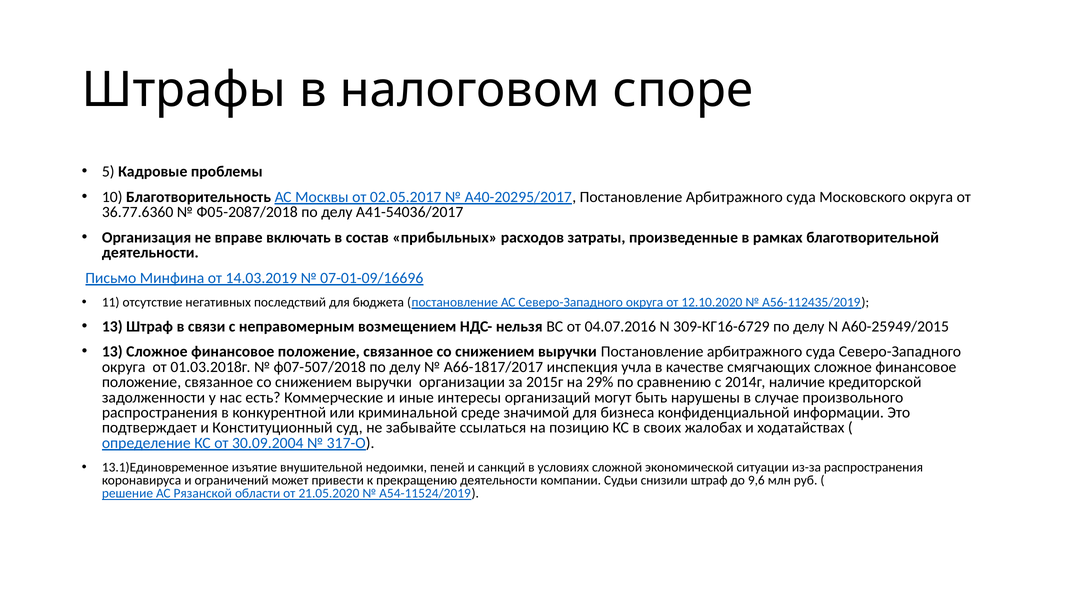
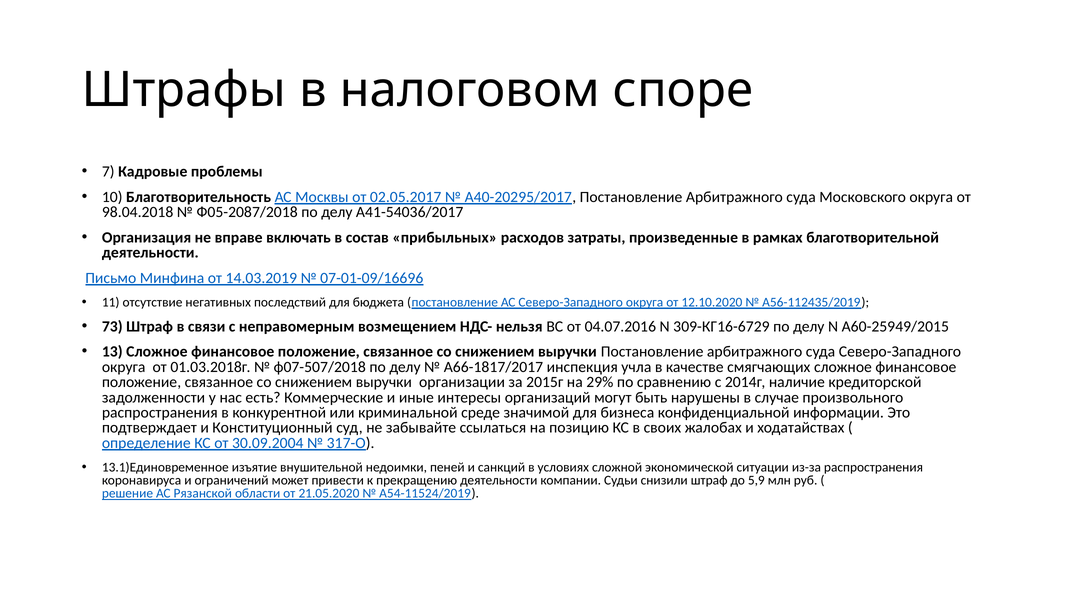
5: 5 -> 7 (108, 172)
36.77.6360: 36.77.6360 -> 98.04.2018 (138, 212)
13: 13 -> 73 (112, 327)
9,6: 9,6 -> 5,9 (756, 481)
